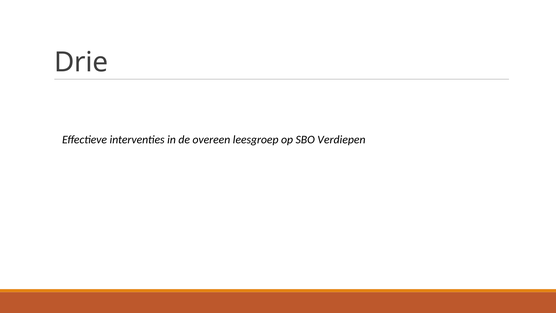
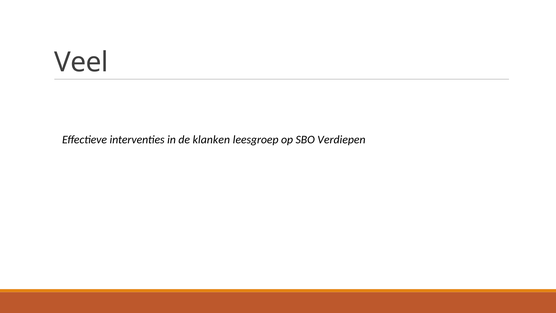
Drie: Drie -> Veel (81, 62)
overeen: overeen -> klanken (211, 140)
